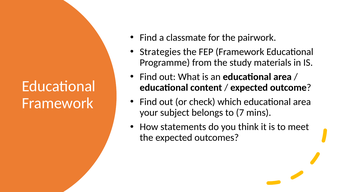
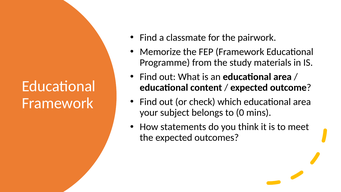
Strategies: Strategies -> Memorize (160, 52)
7: 7 -> 0 (240, 112)
